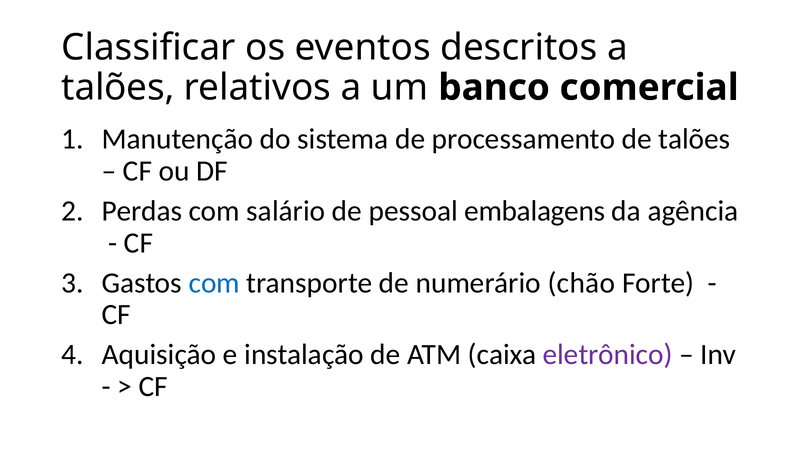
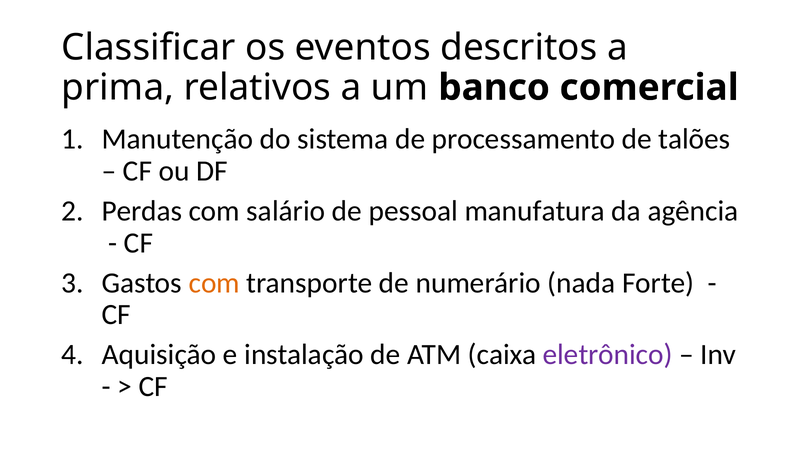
talões: talões -> prima (118, 88)
embalagens: embalagens -> manufatura (535, 211)
com colour: blue -> orange (214, 283)
chão: chão -> nada (581, 283)
